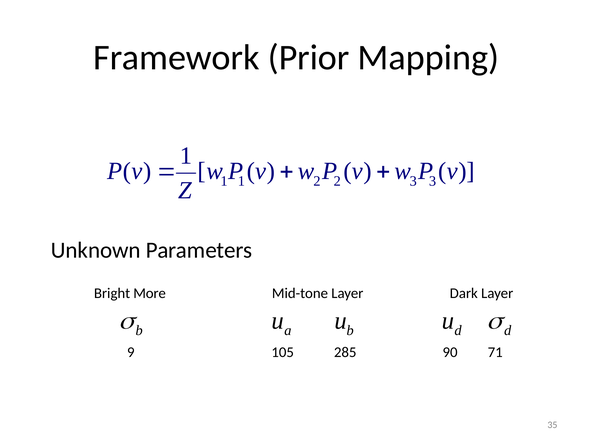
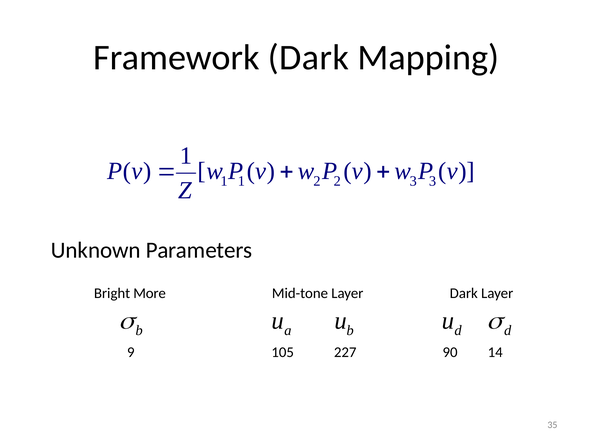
Framework Prior: Prior -> Dark (308, 57)
285: 285 -> 227 (345, 352)
71: 71 -> 14 (495, 352)
